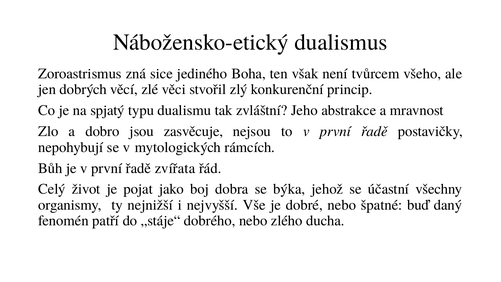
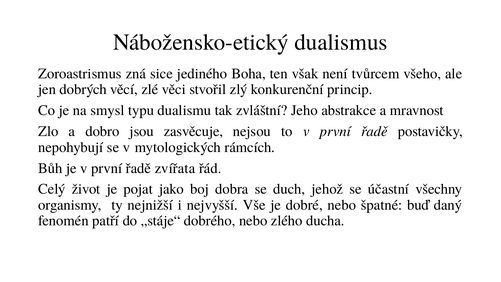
spjatý: spjatý -> smysl (107, 110)
býka: býka -> duch (289, 189)
